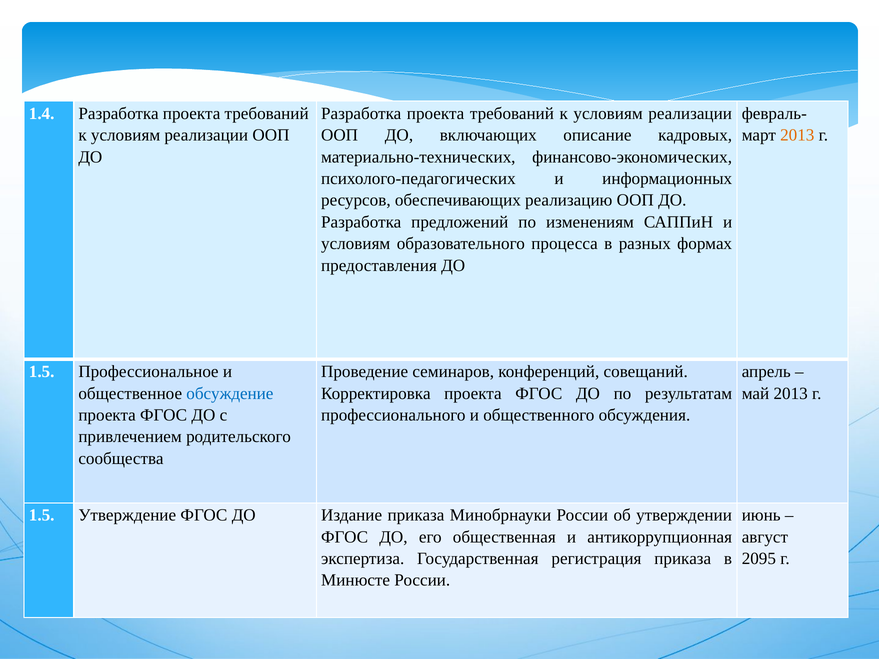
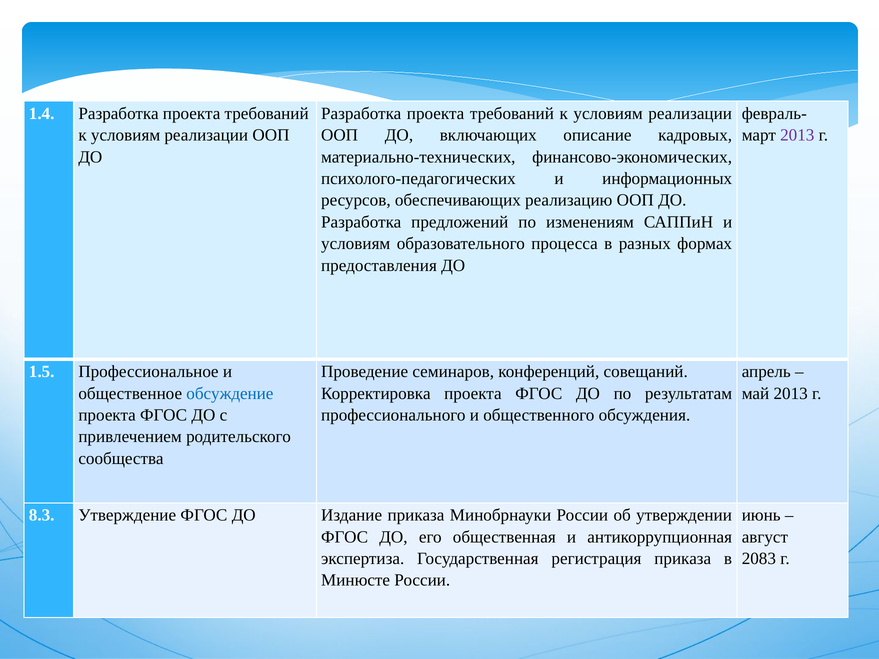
2013 colour: orange -> purple (797, 135)
1.5: 1.5 -> 8.3 (42, 515)
2095: 2095 -> 2083 (759, 559)
